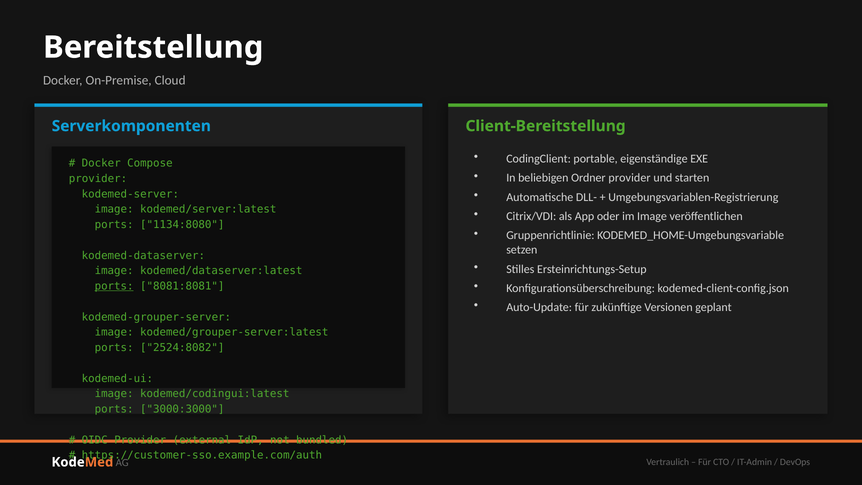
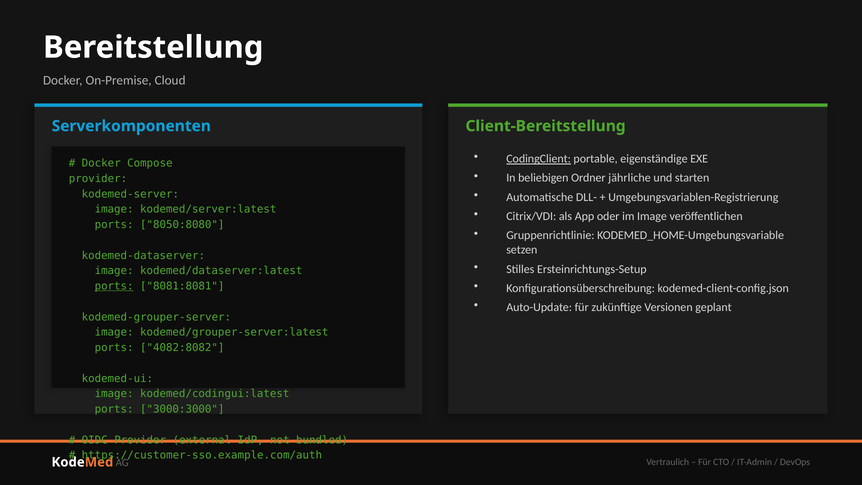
CodingClient underline: none -> present (539, 159)
Ordner provider: provider -> jährliche (630, 178)
1134:8080: 1134:8080 -> 8050:8080 (182, 225)
2524:8082: 2524:8082 -> 4082:8082 (182, 348)
